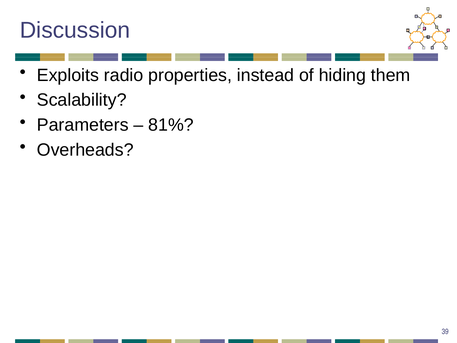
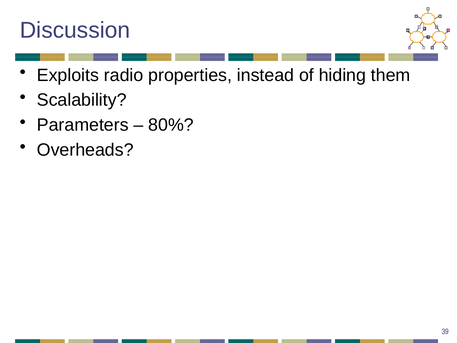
81%: 81% -> 80% (171, 125)
